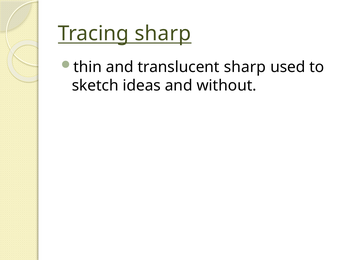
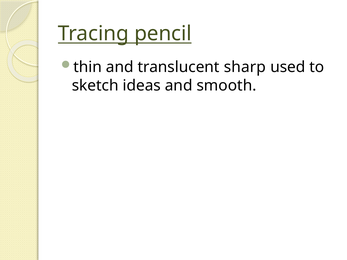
Tracing sharp: sharp -> pencil (163, 34)
without: without -> smooth (227, 86)
